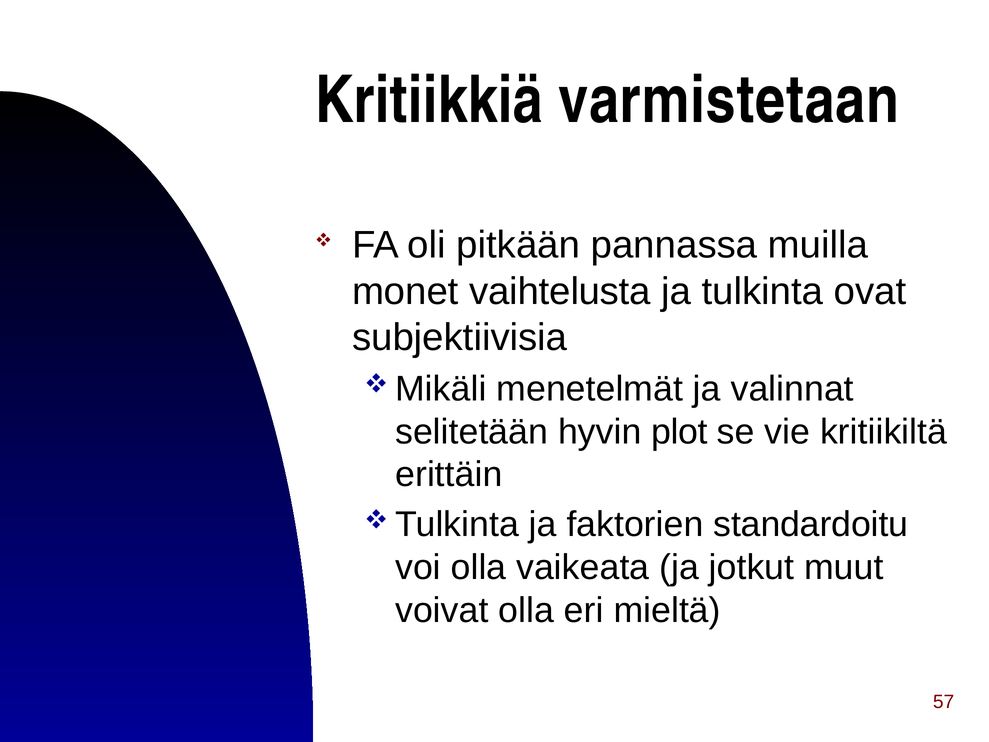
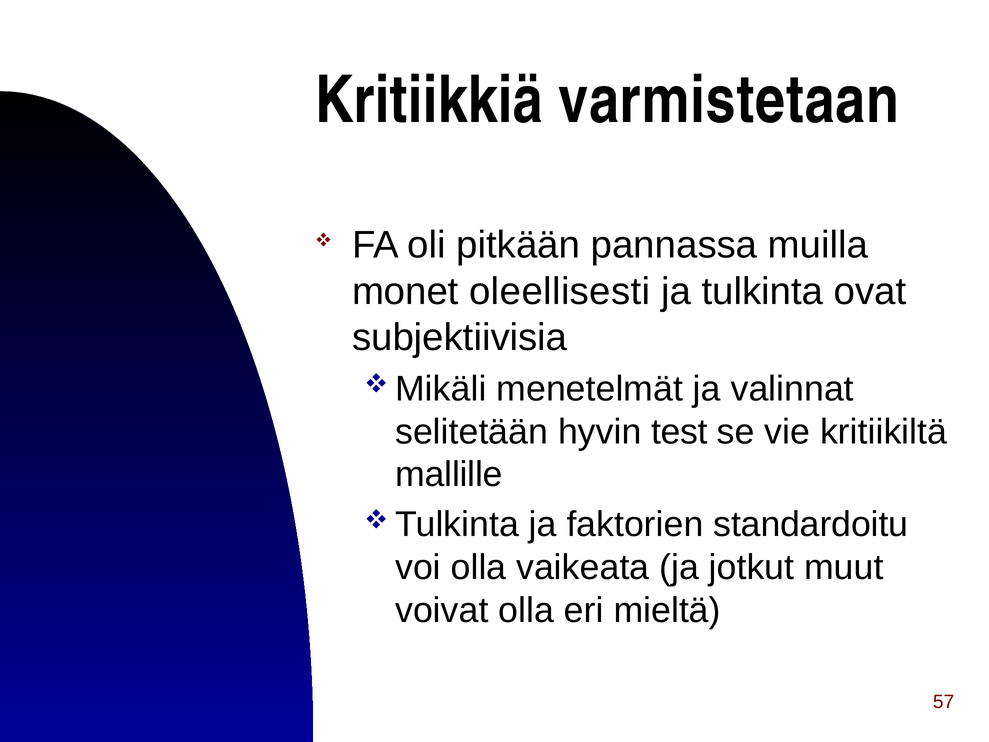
vaihtelusta: vaihtelusta -> oleellisesti (560, 291)
plot: plot -> test (679, 432)
erittäin: erittäin -> mallille (449, 475)
